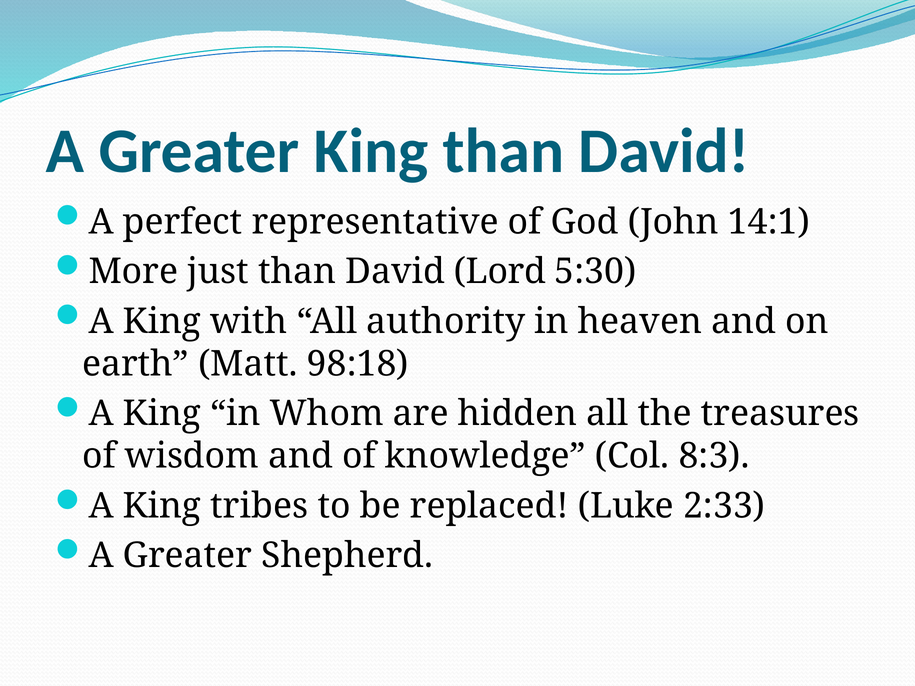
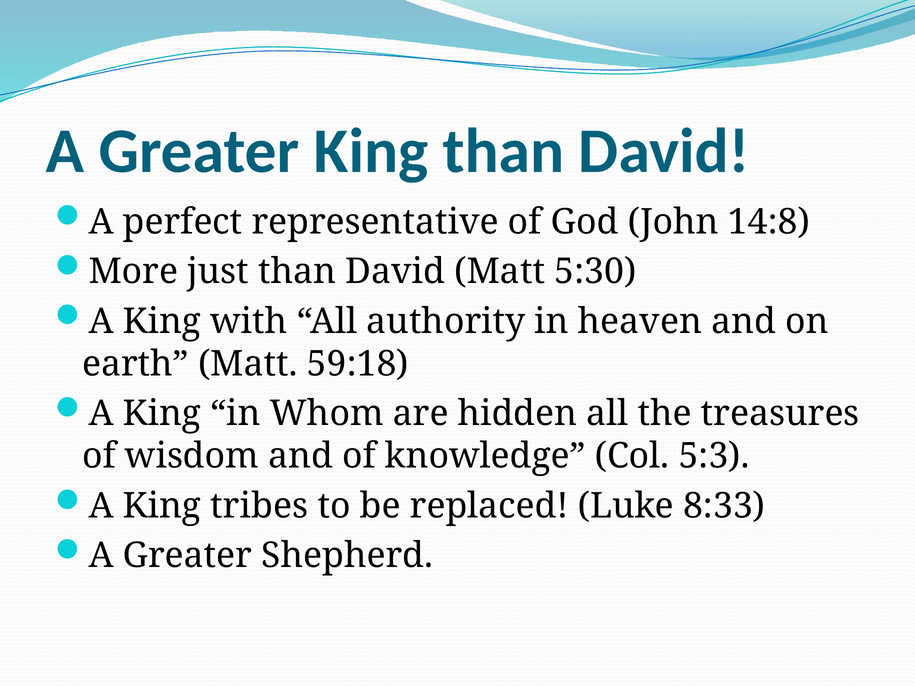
14:1: 14:1 -> 14:8 (769, 222)
David Lord: Lord -> Matt (500, 272)
98:18: 98:18 -> 59:18 (358, 364)
8:3: 8:3 -> 5:3 (714, 456)
2:33: 2:33 -> 8:33 (724, 506)
